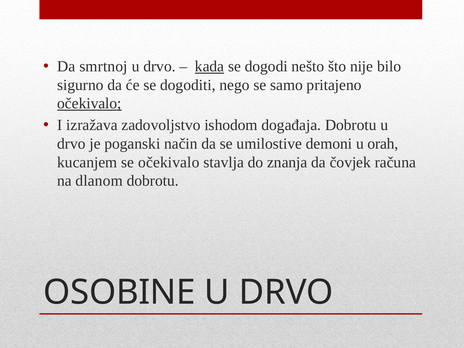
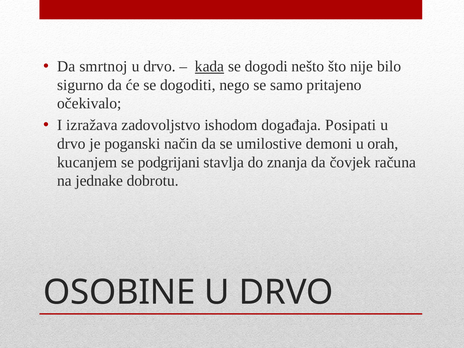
očekivalo underline: present -> none (89, 104)
događaja Dobrotu: Dobrotu -> Posipati (351, 125)
se očekivalo: očekivalo -> podgrijani (169, 162)
dlanom: dlanom -> jednake (99, 181)
